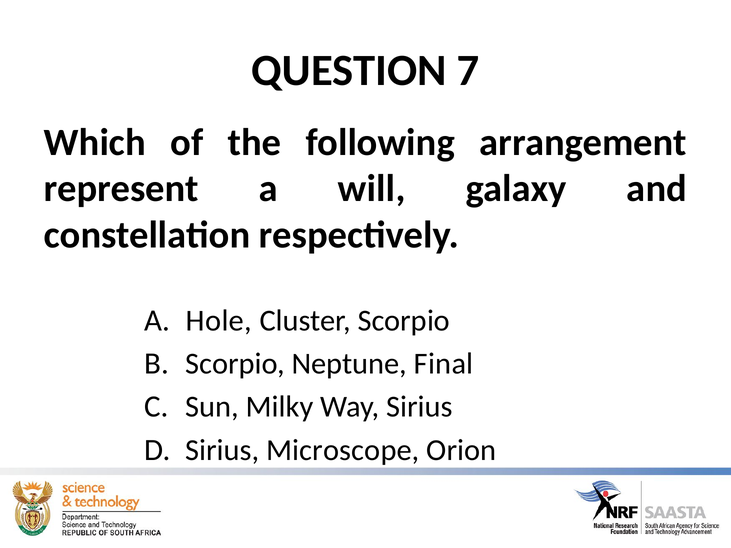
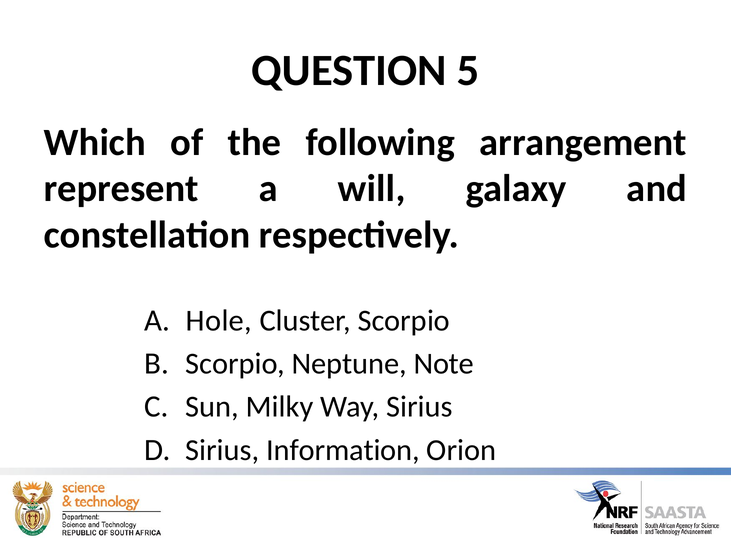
7: 7 -> 5 (468, 71)
Final: Final -> Note (444, 364)
Microscope: Microscope -> Information (343, 450)
